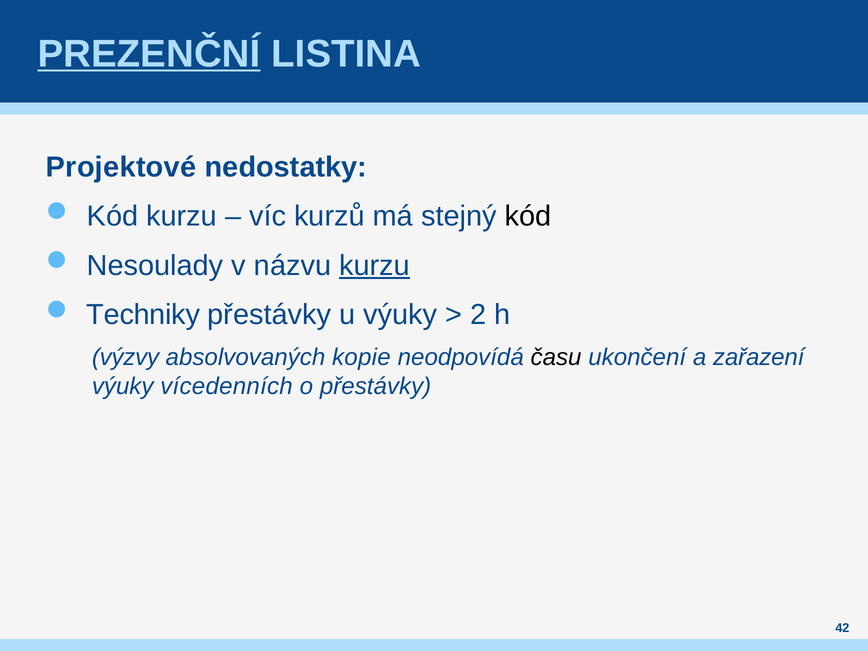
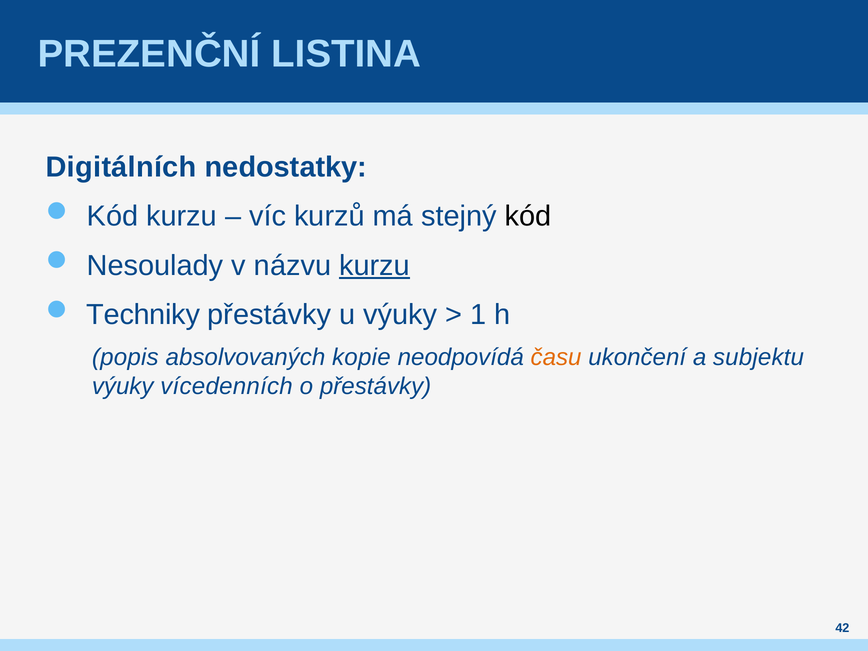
PREZENČNÍ underline: present -> none (149, 54)
Projektové: Projektové -> Digitálních (121, 167)
2: 2 -> 1 (478, 315)
výzvy: výzvy -> popis (125, 357)
času colour: black -> orange (556, 357)
zařazení: zařazení -> subjektu (759, 357)
